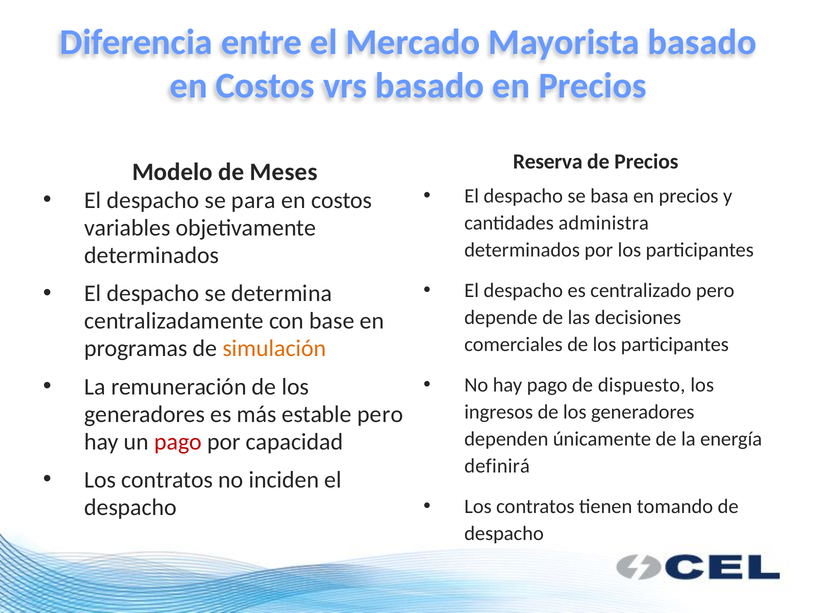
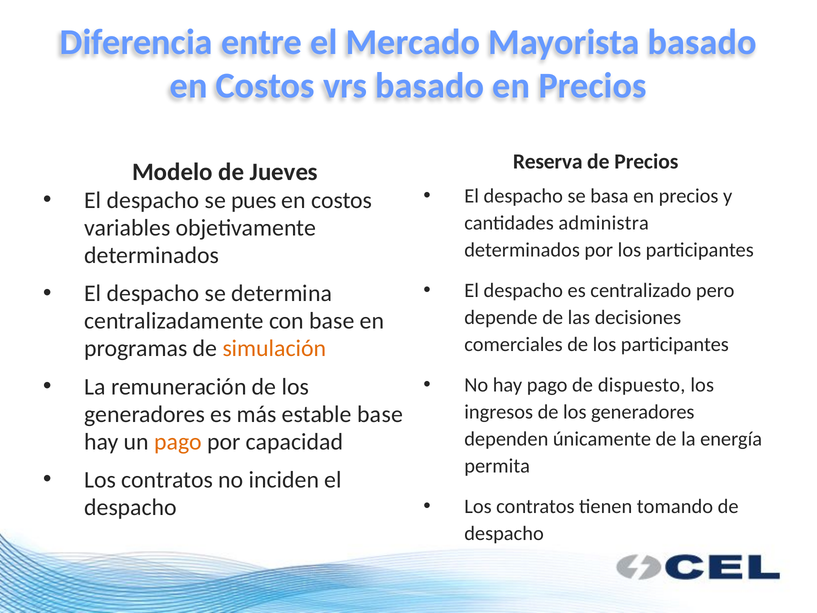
Meses: Meses -> Jueves (284, 172)
para: para -> pues (254, 200)
estable pero: pero -> base (380, 414)
pago colour: red -> orange (178, 441)
definirá: definirá -> permita (497, 466)
